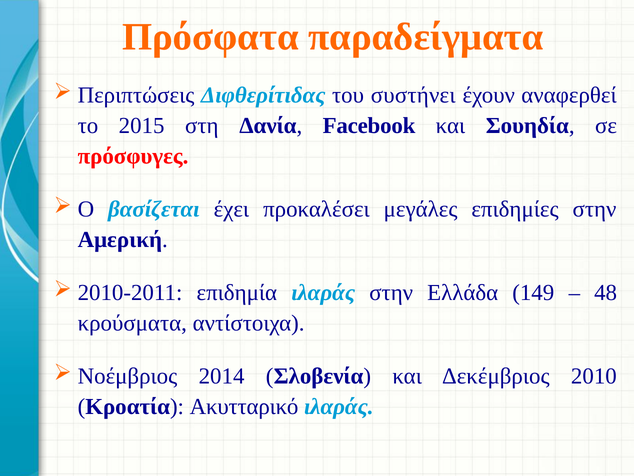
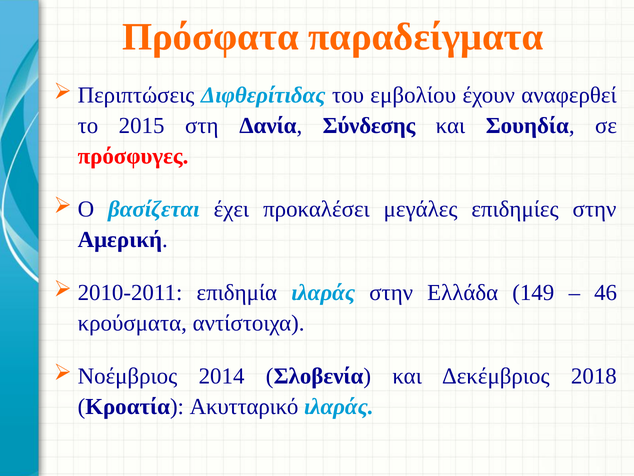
συστήνει: συστήνει -> εμβολίου (413, 95)
Facebook: Facebook -> Σύνδεσης (369, 126)
48: 48 -> 46 (606, 292)
2010: 2010 -> 2018 (594, 376)
